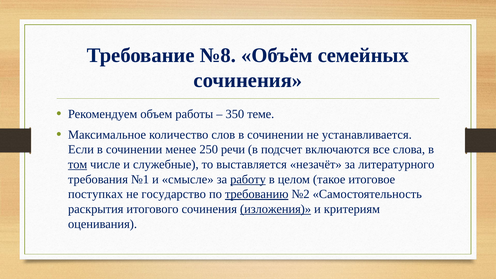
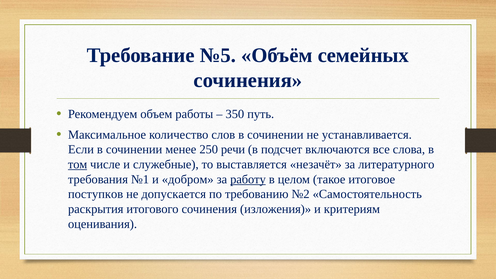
№8: №8 -> №5 (218, 56)
теме: теме -> путь (261, 114)
смысле: смысле -> добром (188, 179)
поступках: поступках -> поступков (96, 194)
государство: государство -> допускается (174, 194)
требованию underline: present -> none (257, 194)
изложения underline: present -> none (276, 209)
